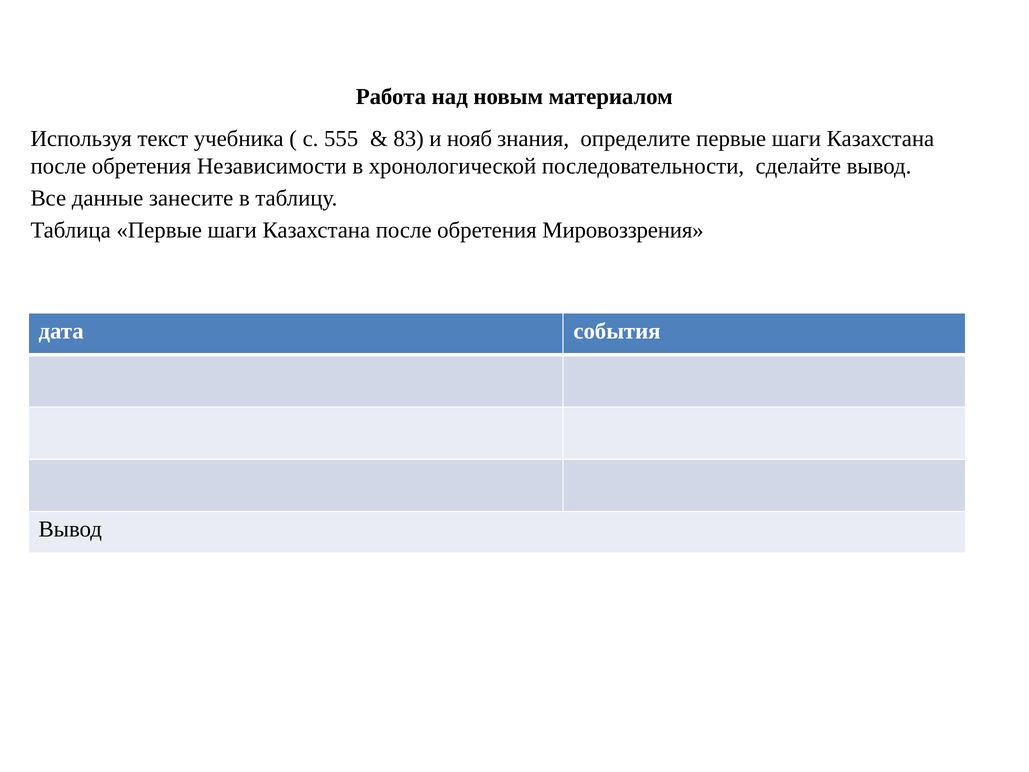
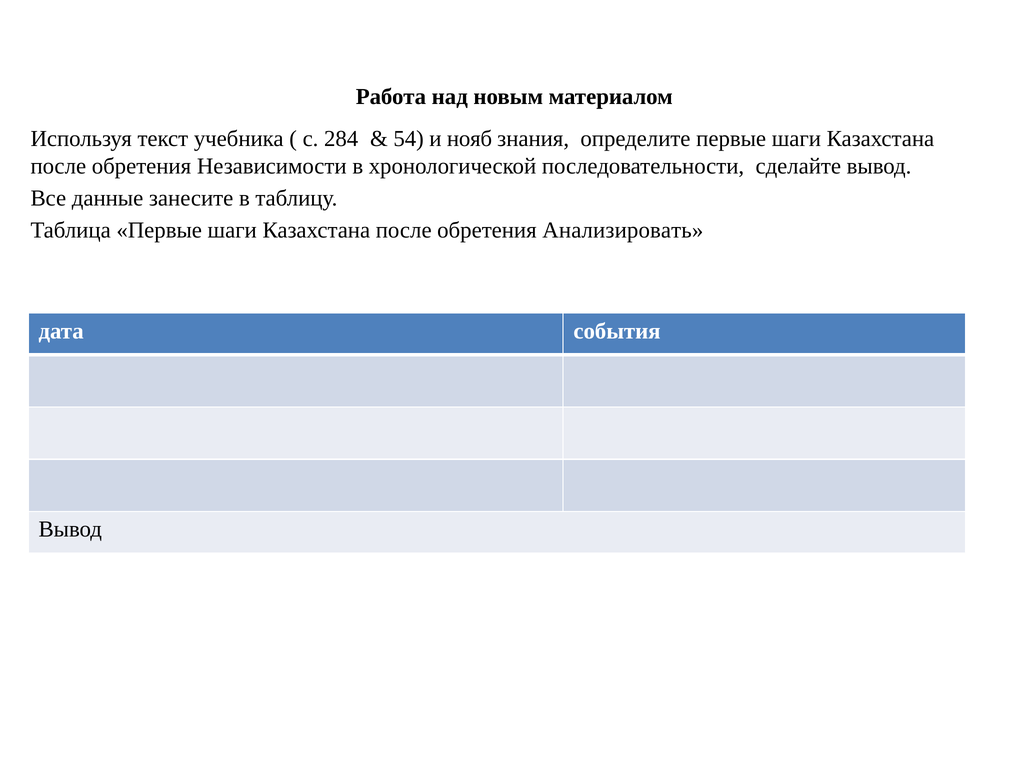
555: 555 -> 284 (341, 139)
83: 83 -> 54 (409, 139)
Мировоззрения: Мировоззрения -> Анализировать (623, 230)
